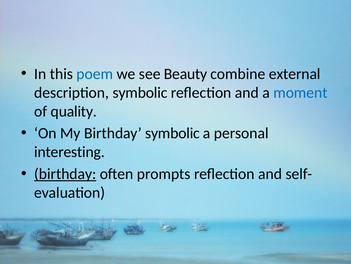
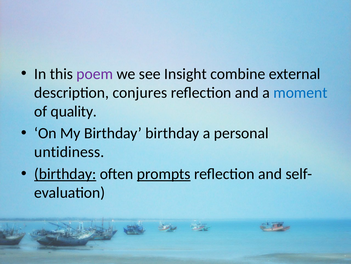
poem colour: blue -> purple (95, 74)
Beauty: Beauty -> Insight (186, 74)
description symbolic: symbolic -> conjures (140, 92)
Birthday symbolic: symbolic -> birthday (172, 133)
interesting: interesting -> untidiness (69, 152)
prompts underline: none -> present (164, 174)
